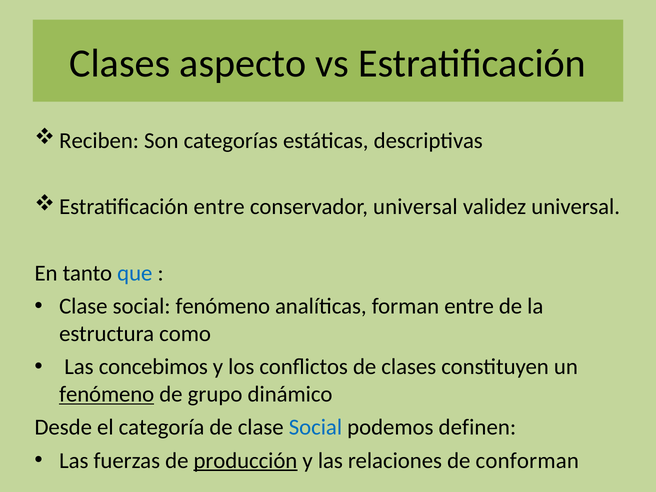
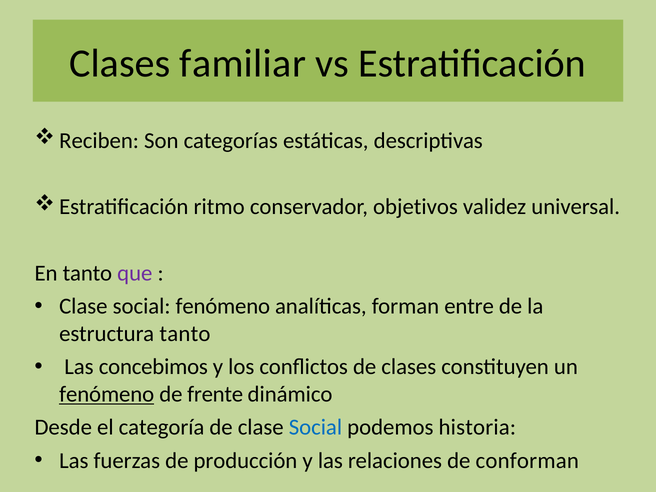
aspecto: aspecto -> familiar (243, 64)
Estratificación entre: entre -> ritmo (219, 207)
conservador universal: universal -> objetivos (415, 207)
que colour: blue -> purple (135, 273)
estructura como: como -> tanto (185, 334)
grupo: grupo -> frente (215, 394)
definen: definen -> historia (477, 427)
producción underline: present -> none (245, 460)
